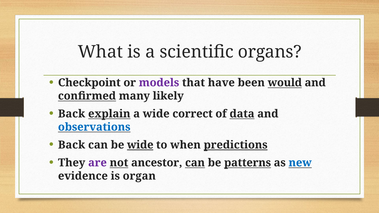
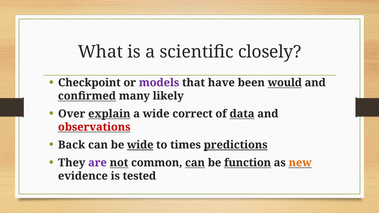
organs: organs -> closely (270, 52)
Back: Back -> Over (72, 114)
observations colour: blue -> red (94, 127)
when: when -> times (186, 145)
ancestor: ancestor -> common (157, 163)
patterns: patterns -> function (248, 163)
new colour: blue -> orange (300, 163)
organ: organ -> tested (139, 176)
